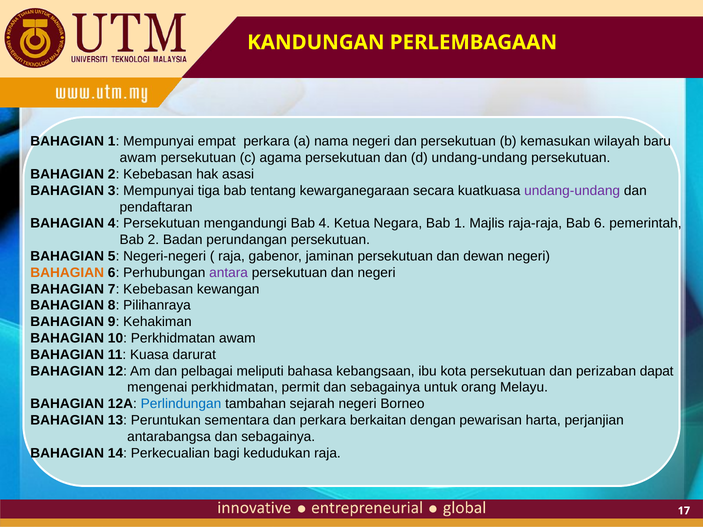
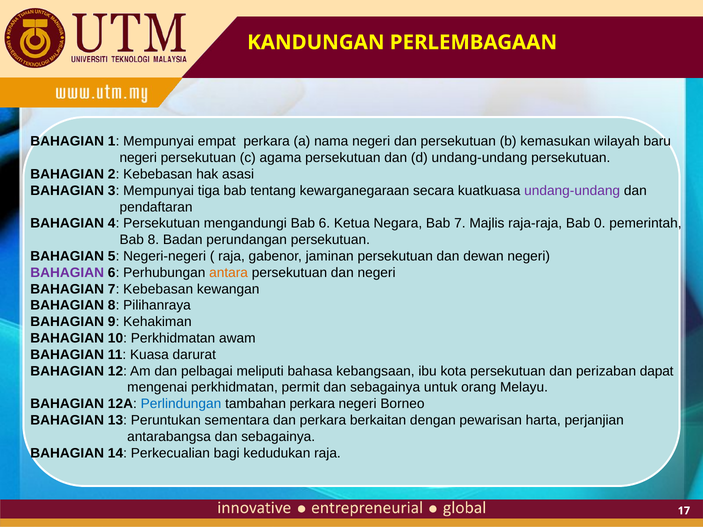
awam: awam -> negeri (138, 158)
Bab 4: 4 -> 6 (324, 224)
Bab 1: 1 -> 7 (460, 224)
Bab 6: 6 -> 0 (600, 224)
Bab 2: 2 -> 8 (153, 240)
BAHAGIAN colour: orange -> purple (67, 273)
antara colour: purple -> orange (229, 273)
tambahan sejarah: sejarah -> perkara (312, 404)
